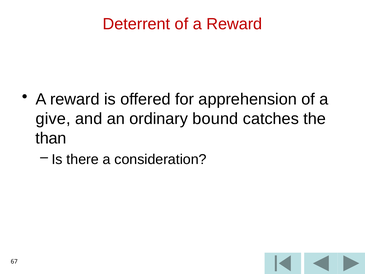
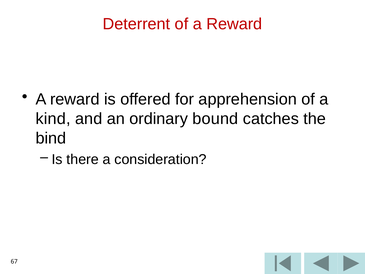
give: give -> kind (53, 119)
than: than -> bind (51, 138)
